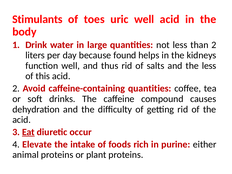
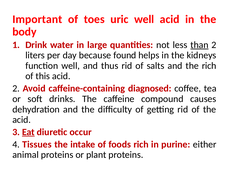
Stimulants: Stimulants -> Important (37, 19)
than underline: none -> present (199, 45)
the less: less -> rich (209, 66)
caffeine-containing quantities: quantities -> diagnosed (150, 88)
Elevate: Elevate -> Tissues (37, 144)
